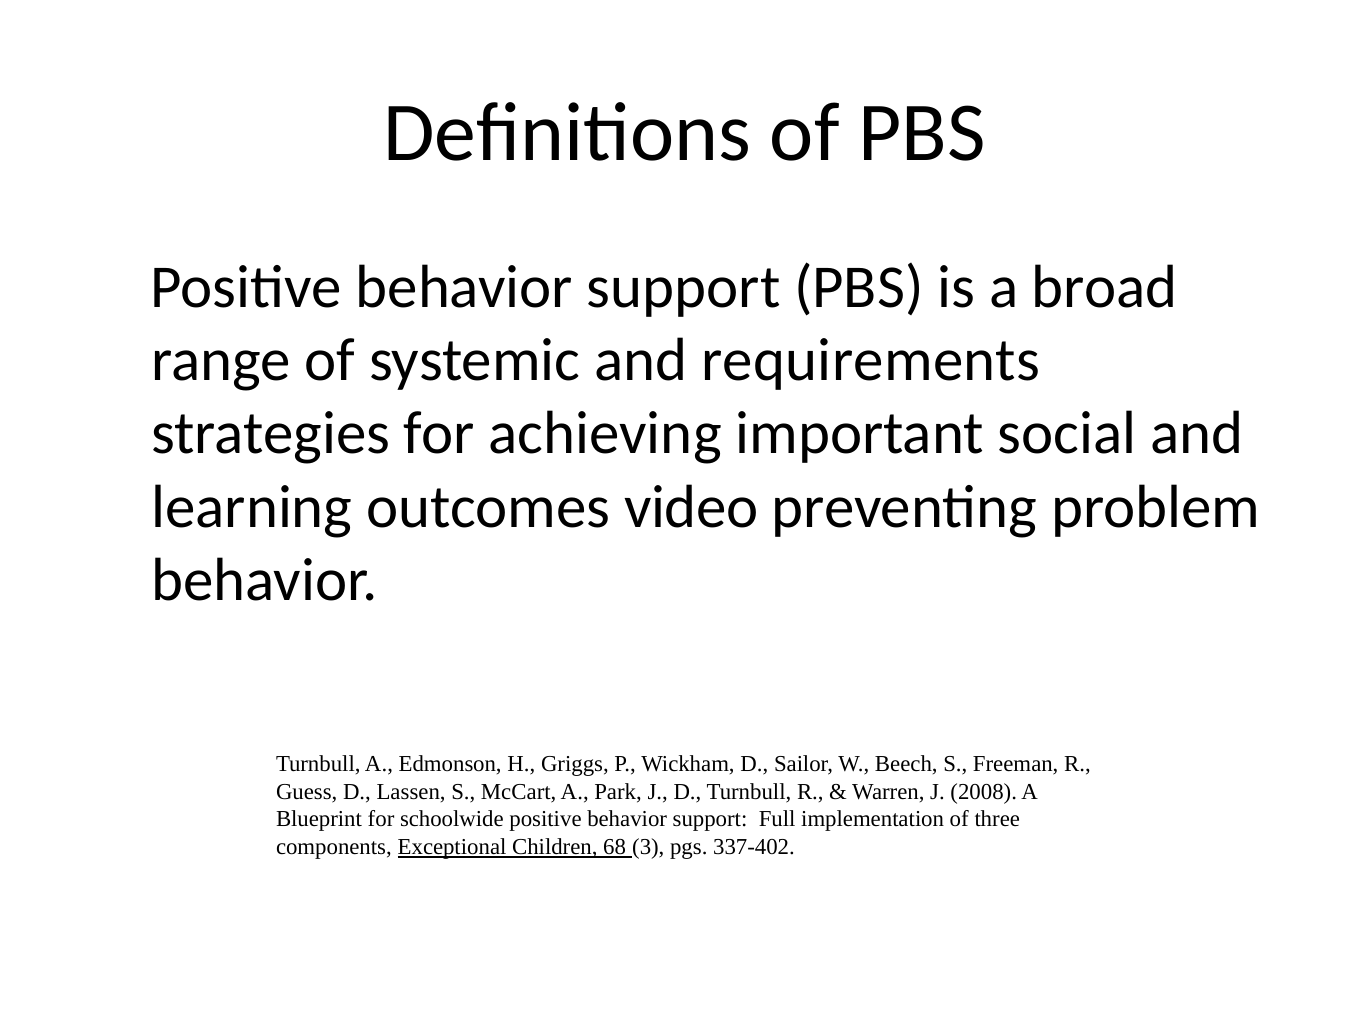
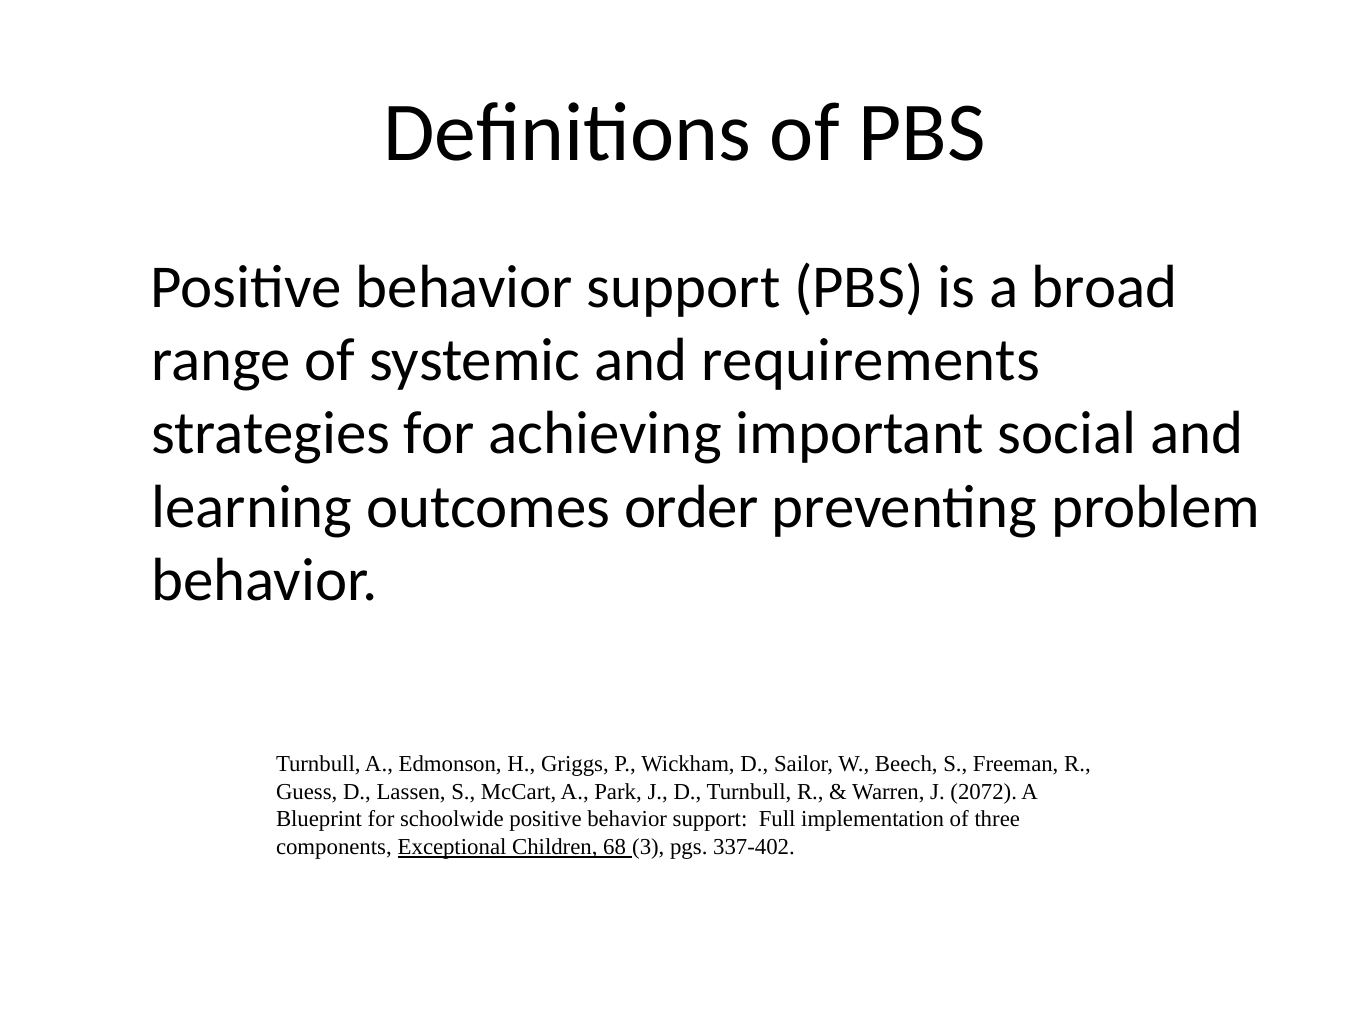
video: video -> order (691, 507)
2008: 2008 -> 2072 (984, 791)
